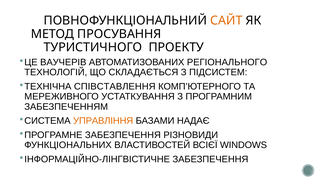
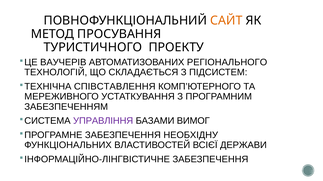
УПРАВЛІННЯ colour: orange -> purple (103, 121)
НАДАЄ: НАДАЄ -> ВИМОГ (193, 121)
РІЗНОВИДИ: РІЗНОВИДИ -> НЕОБХІДНУ (191, 135)
WINDOWS: WINDOWS -> ДЕРЖАВИ (243, 146)
